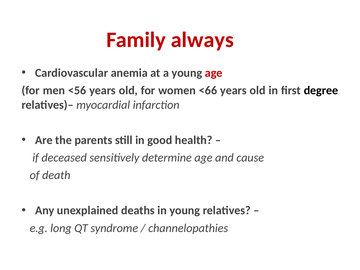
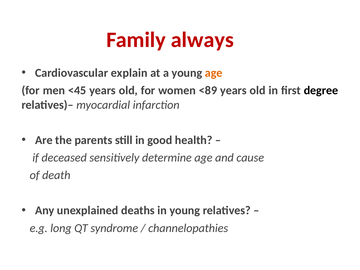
anemia: anemia -> explain (129, 73)
age colour: red -> orange (214, 73)
<56: <56 -> <45 (77, 90)
<66: <66 -> <89 (208, 90)
